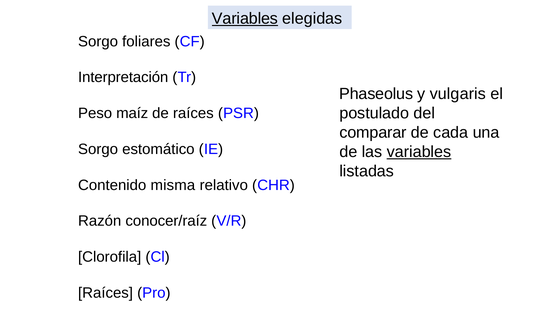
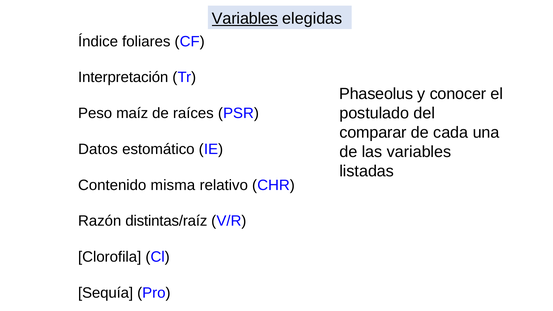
Sorgo: Sorgo -> Índice (98, 41)
vulgaris: vulgaris -> conocer (458, 94)
Sorgo: Sorgo -> Datos (98, 149)
variables underline: present -> none (419, 152)
conocer/raíz: conocer/raíz -> distintas/raíz (166, 221)
Raíces: Raíces -> Sequía (106, 293)
